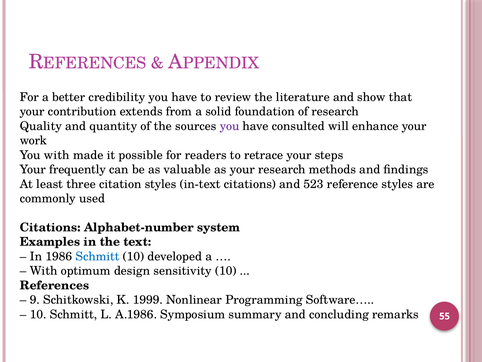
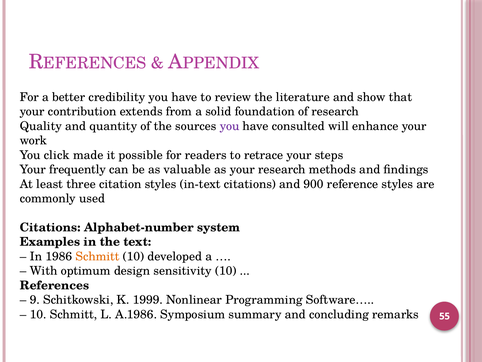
You with: with -> click (57, 155)
523: 523 -> 900 (314, 184)
Schmitt colour: blue -> orange (98, 256)
